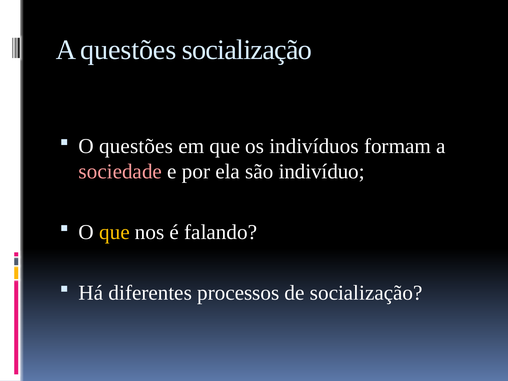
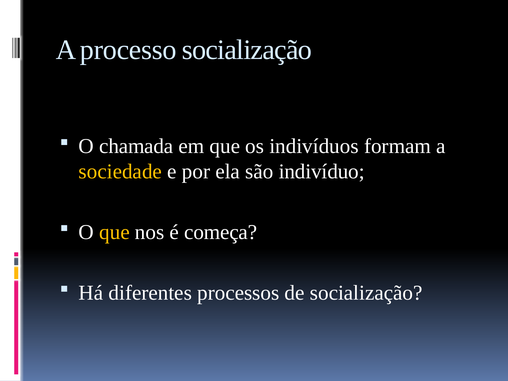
A questões: questões -> processo (128, 50)
O questões: questões -> chamada (136, 146)
sociedade colour: pink -> yellow (120, 171)
falando: falando -> começa (221, 232)
